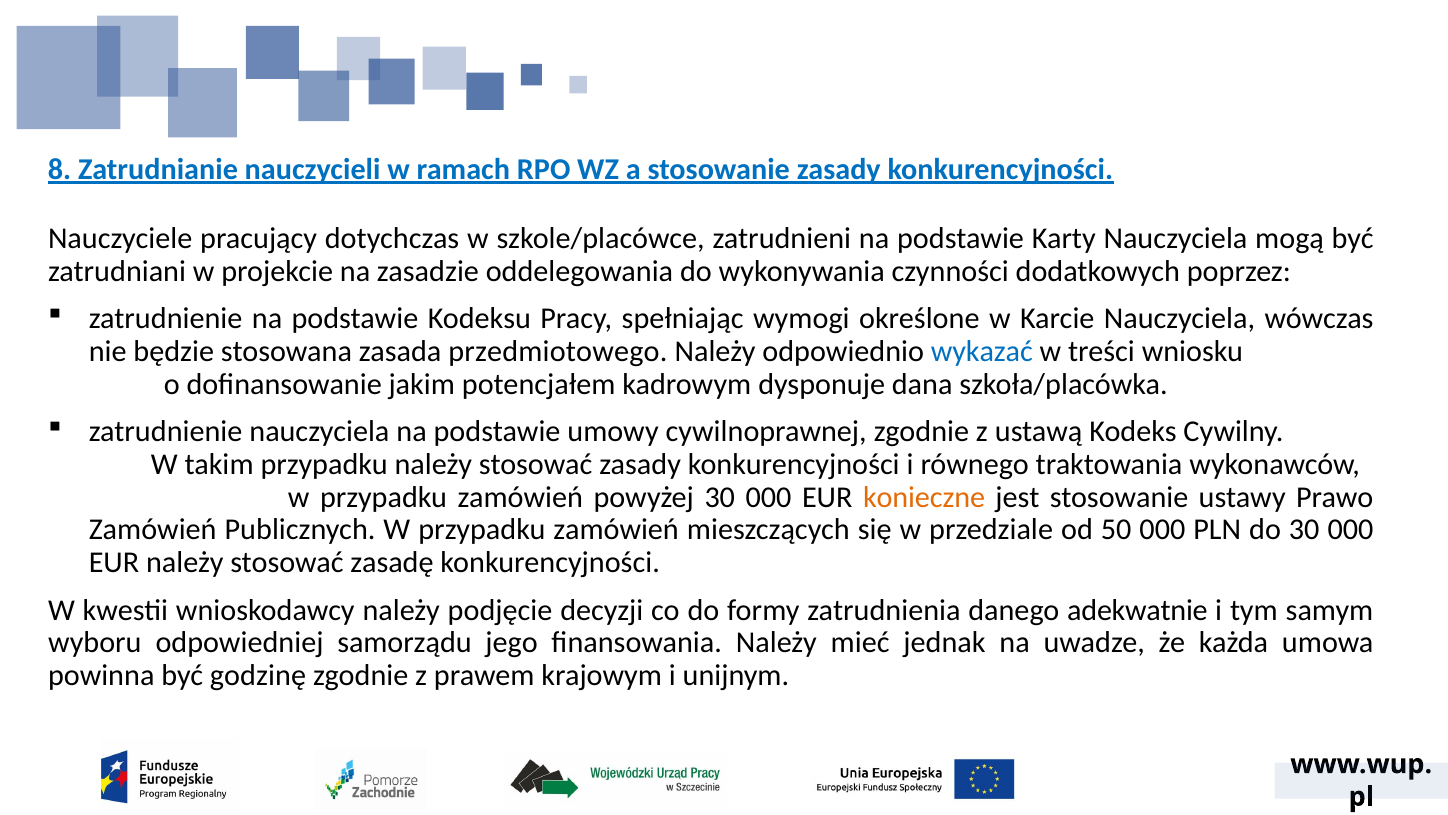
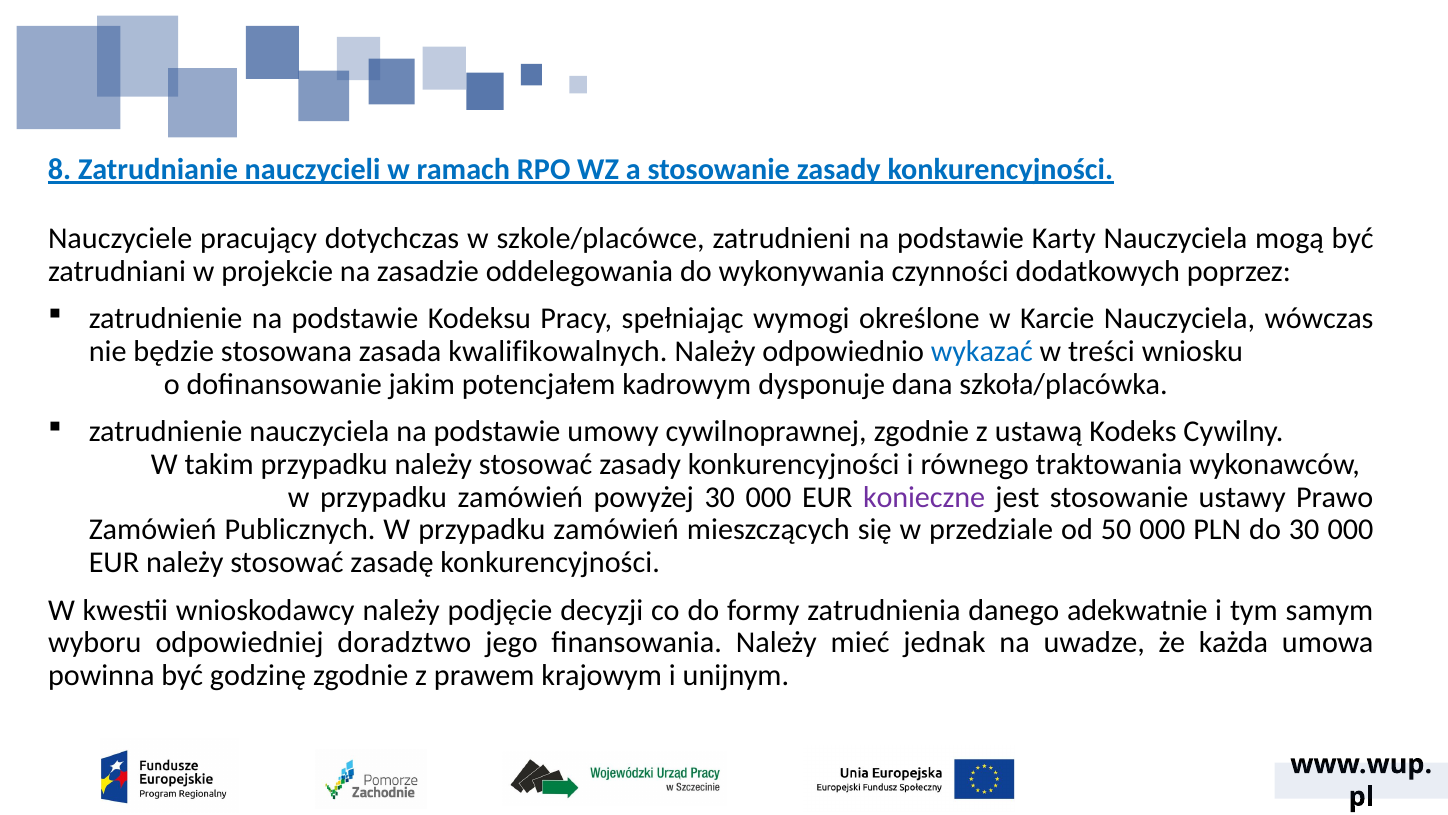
przedmiotowego: przedmiotowego -> kwalifikowalnych (558, 351)
konieczne colour: orange -> purple (924, 497)
samorządu: samorządu -> doradztwo (404, 643)
